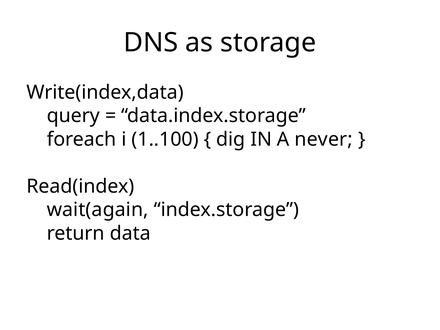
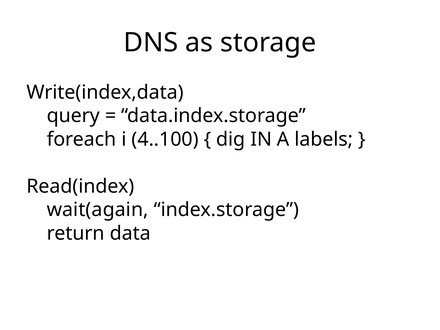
1..100: 1..100 -> 4..100 (165, 139)
never: never -> labels (324, 139)
